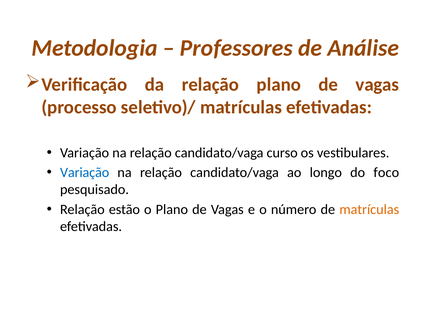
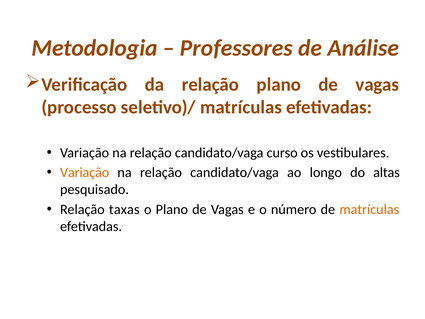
Variação colour: blue -> orange (85, 173)
foco: foco -> altas (386, 173)
estão: estão -> taxas (124, 209)
